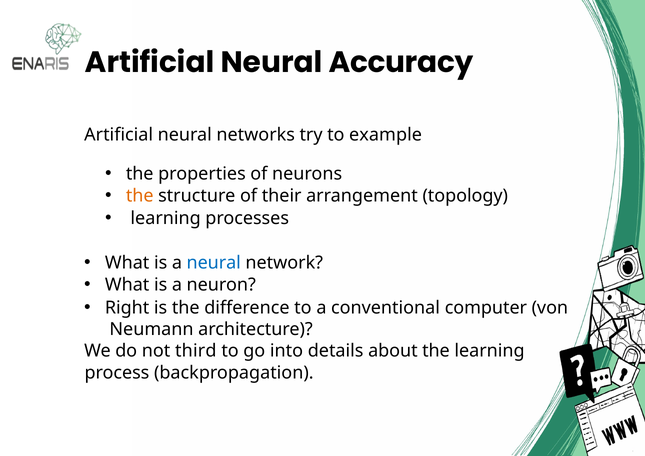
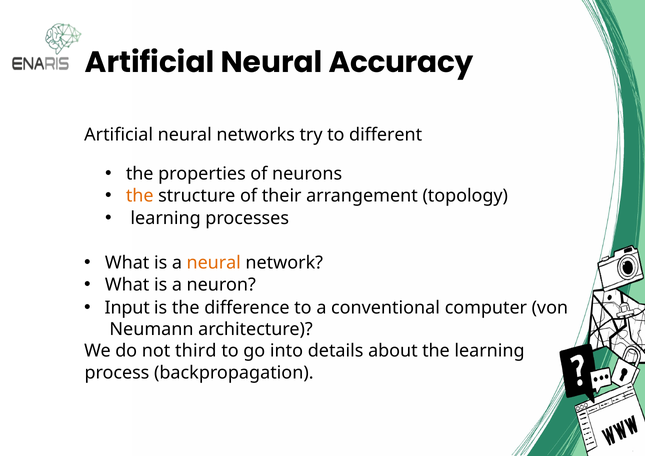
example: example -> different (386, 135)
neural colour: blue -> orange (214, 263)
Right: Right -> Input (127, 308)
